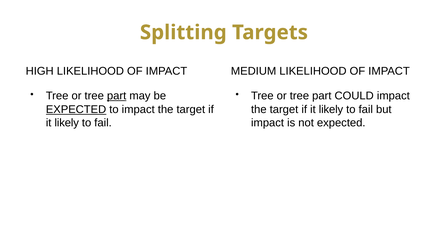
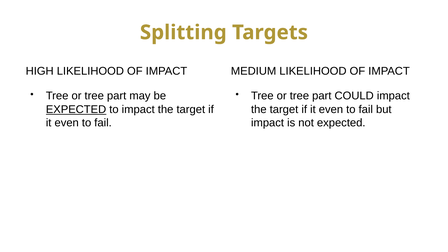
part underline: present -> none (117, 96)
likely: likely -> even (331, 109)
likely: likely -> even (67, 123)
